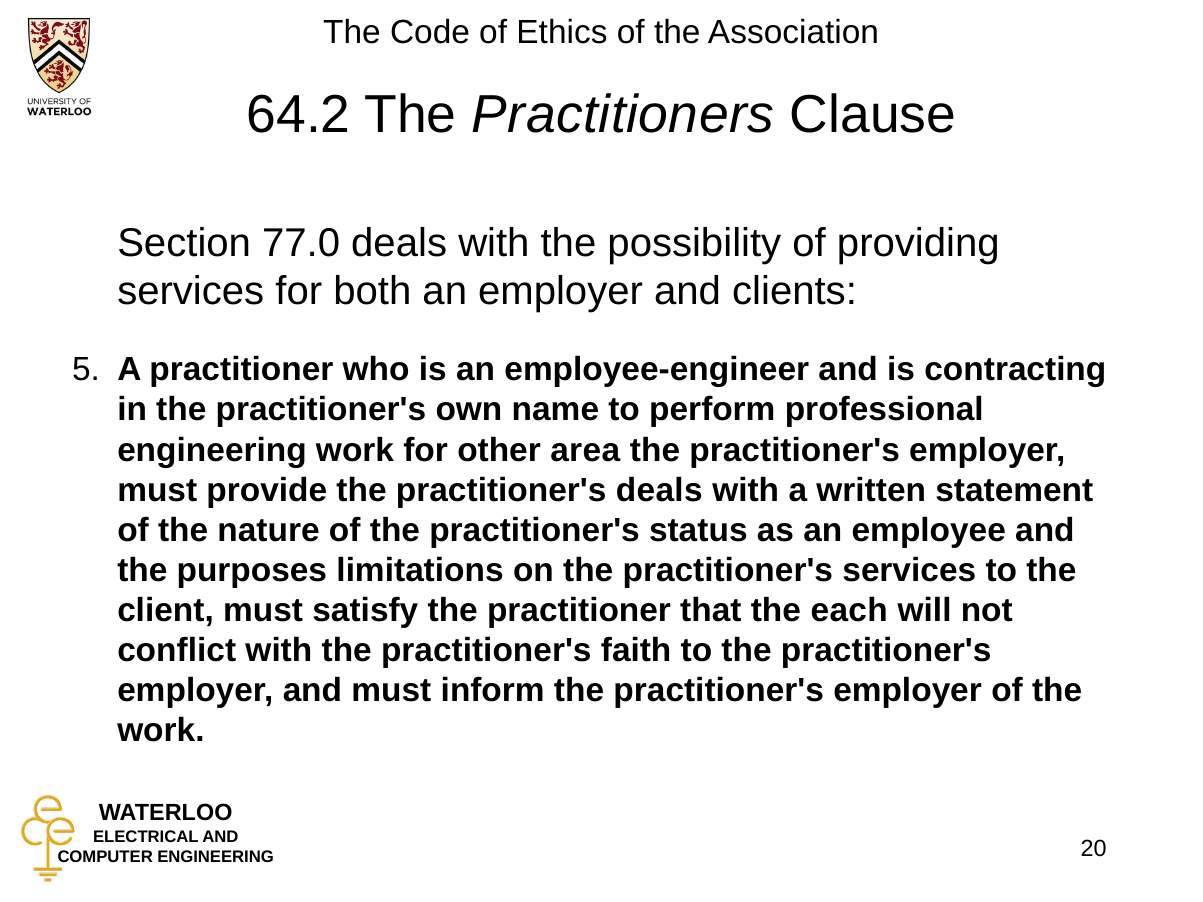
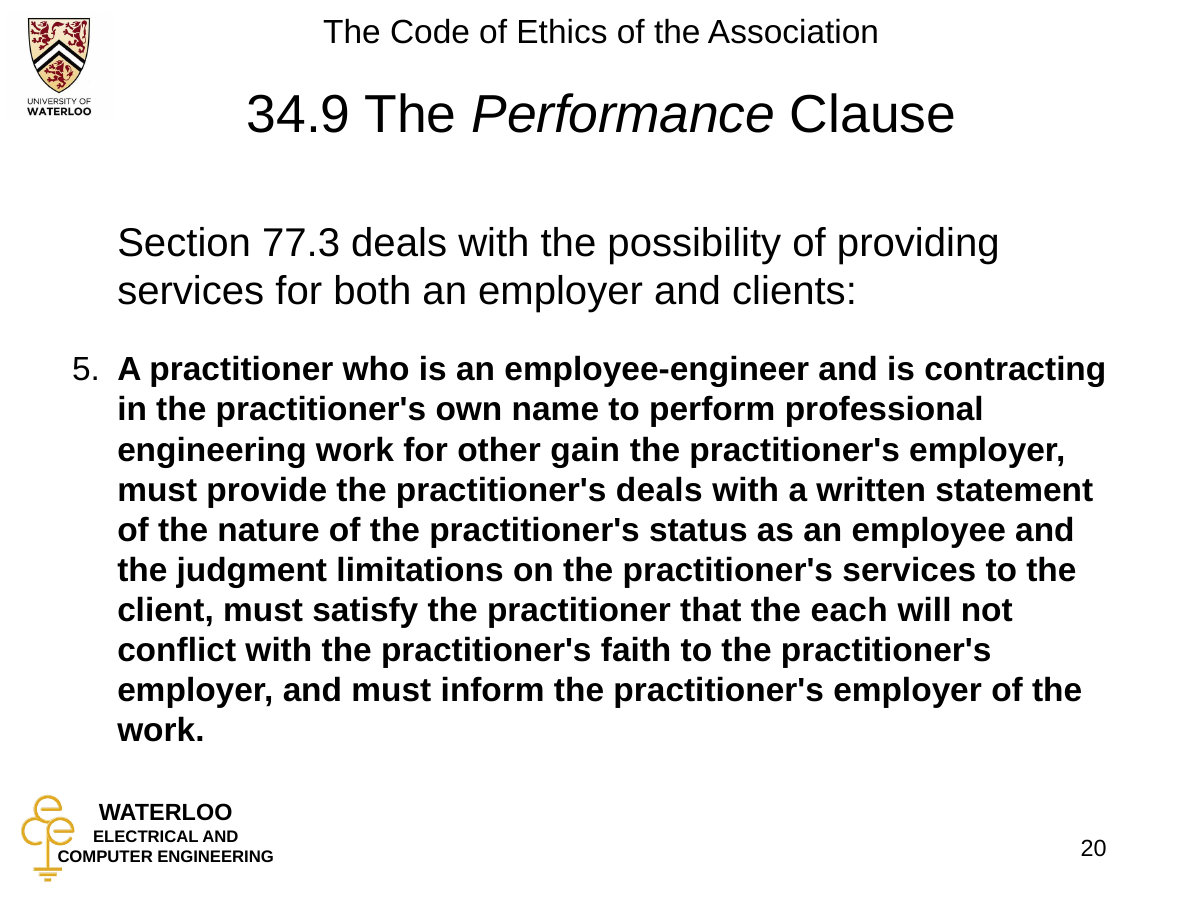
64.2: 64.2 -> 34.9 (299, 115)
Practitioners: Practitioners -> Performance (623, 115)
77.0: 77.0 -> 77.3 (301, 243)
area: area -> gain (585, 450)
purposes: purposes -> judgment (252, 571)
